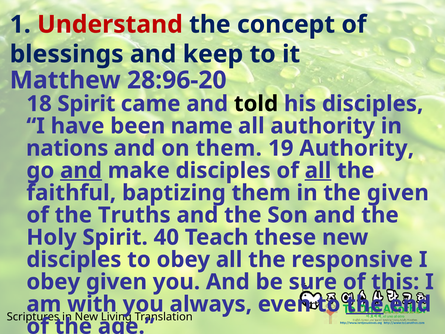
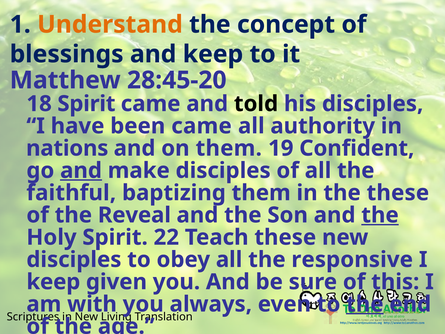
Understand colour: red -> orange (110, 24)
28:96-20: 28:96-20 -> 28:45-20 (177, 80)
been name: name -> came (202, 126)
19 Authority: Authority -> Confident (357, 148)
all underline: present -> none (318, 170)
the given: given -> these (398, 193)
Truths: Truths -> Reveal (134, 215)
the underline: none -> present (380, 215)
40: 40 -> 22 (166, 237)
obey: obey -> keep (53, 282)
